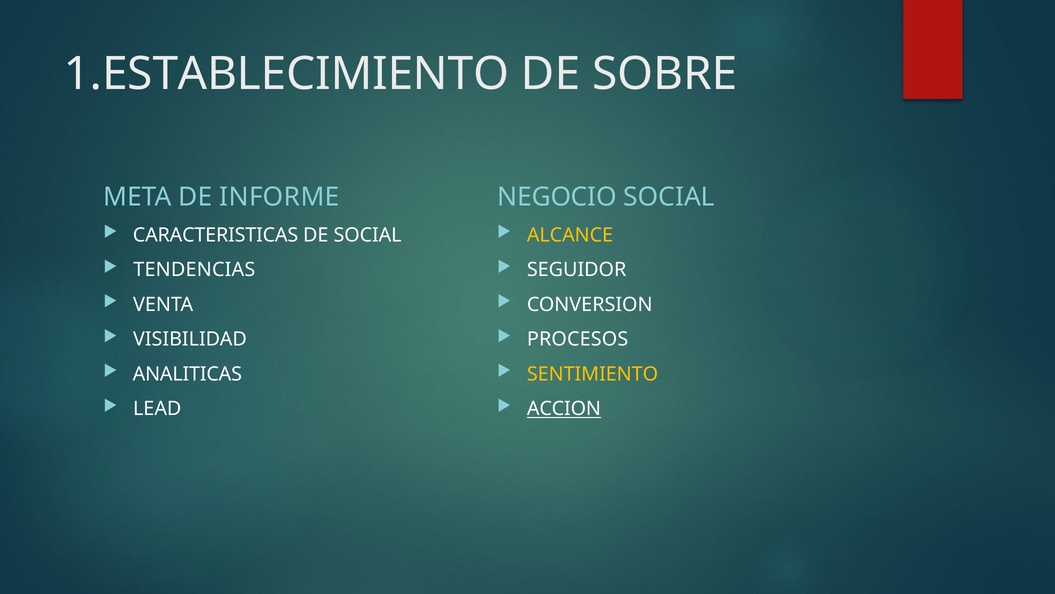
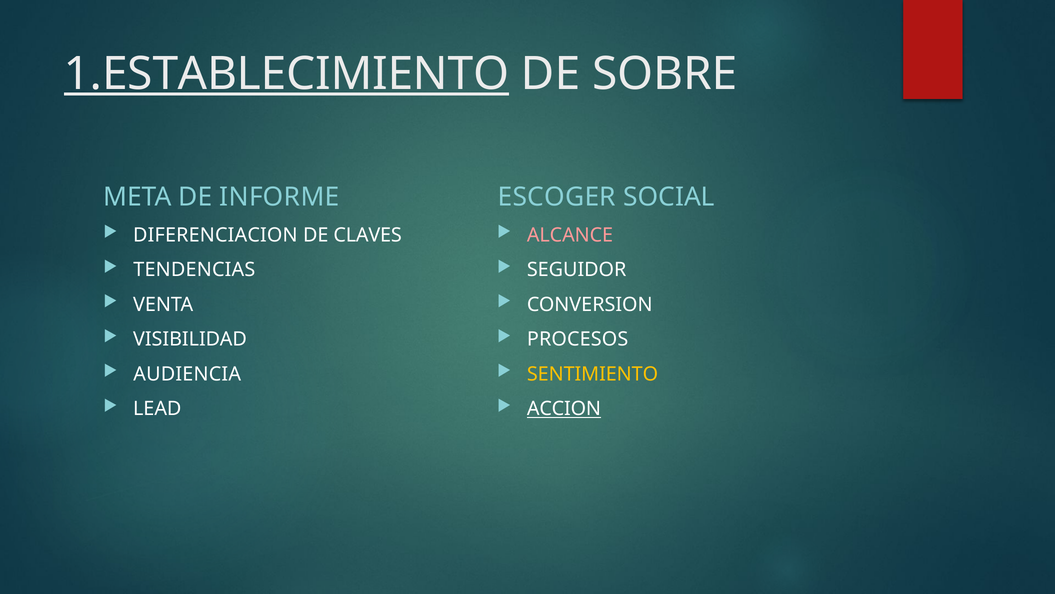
1.ESTABLECIMIENTO underline: none -> present (287, 74)
NEGOCIO: NEGOCIO -> ESCOGER (557, 197)
CARACTERISTICAS: CARACTERISTICAS -> DIFERENCIACION (215, 235)
DE SOCIAL: SOCIAL -> CLAVES (368, 235)
ALCANCE colour: yellow -> pink (570, 235)
ANALITICAS: ANALITICAS -> AUDIENCIA (187, 374)
